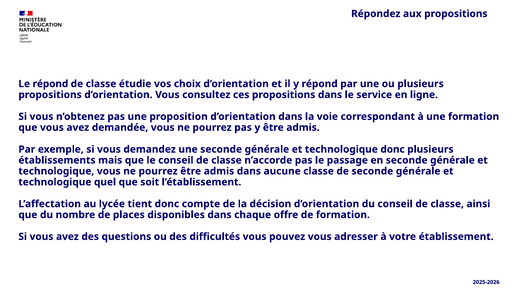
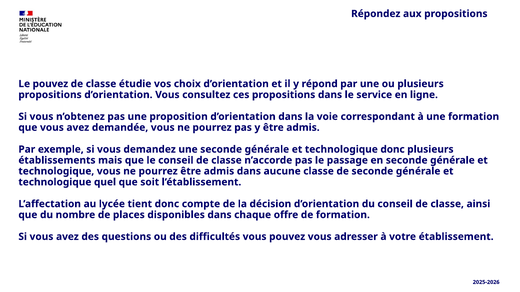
Le répond: répond -> pouvez (50, 84)
